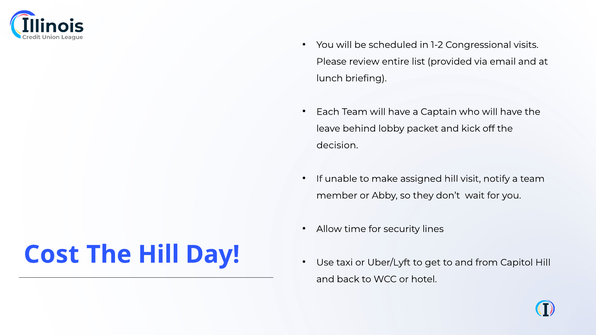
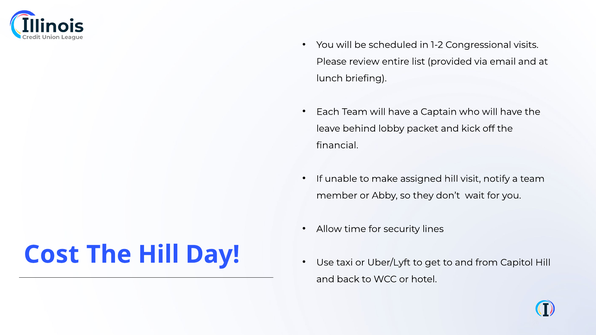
decision: decision -> financial (337, 145)
